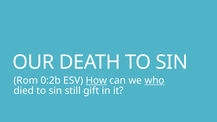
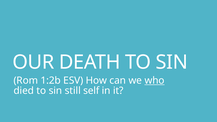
0:2b: 0:2b -> 1:2b (51, 81)
How underline: present -> none (96, 81)
gift: gift -> self (91, 91)
